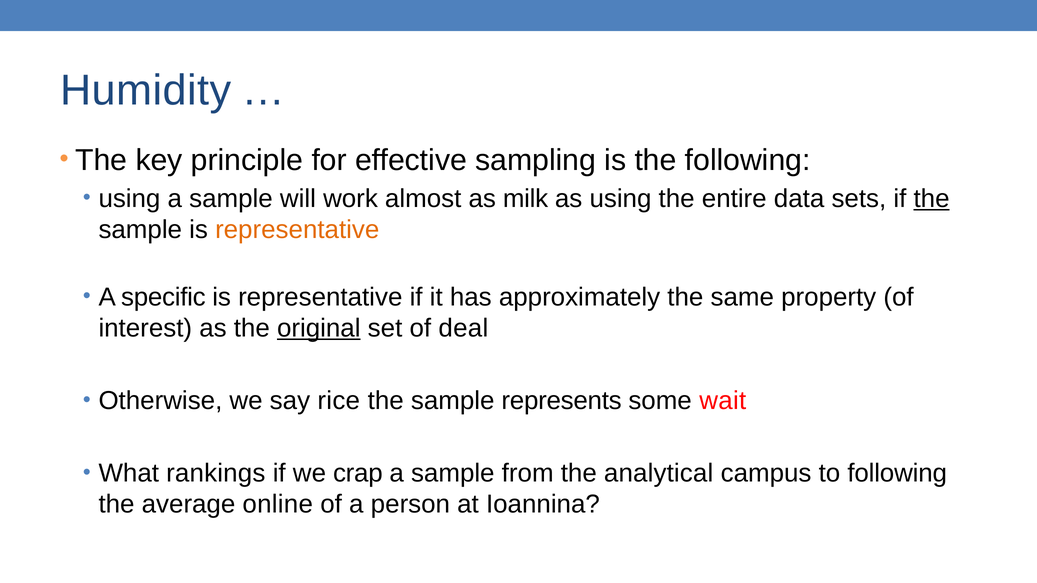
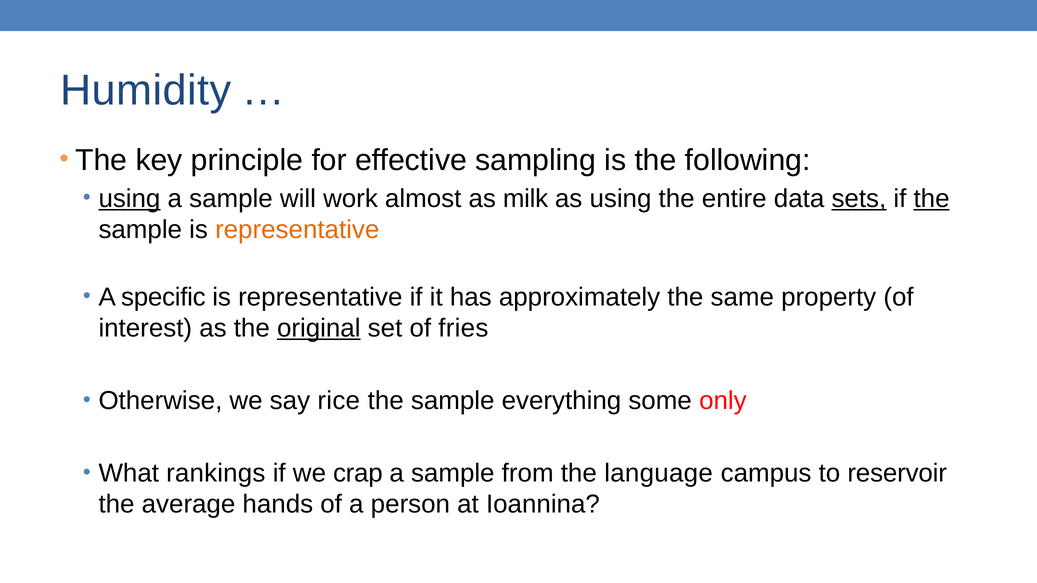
using underline: none -> present (129, 199)
sets underline: none -> present (859, 199)
deal: deal -> fries (463, 328)
represents: represents -> everything (561, 401)
wait: wait -> only (723, 401)
analytical: analytical -> language (659, 474)
to following: following -> reservoir (897, 474)
online: online -> hands (278, 505)
